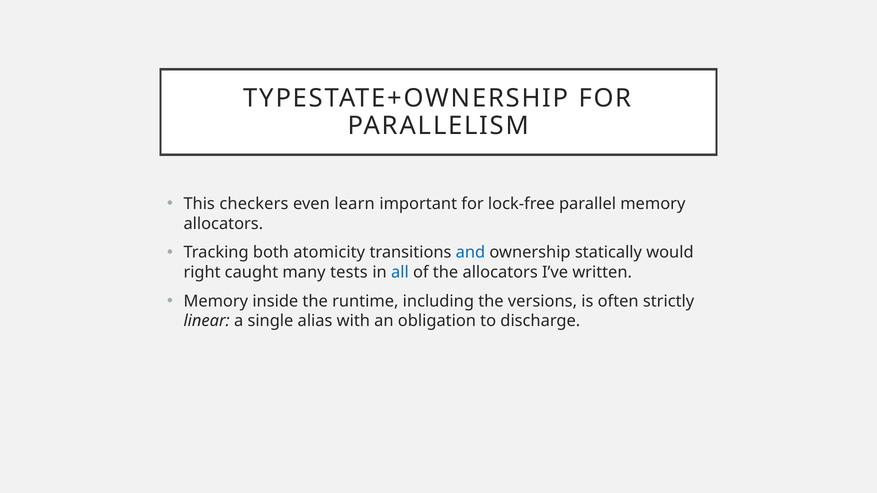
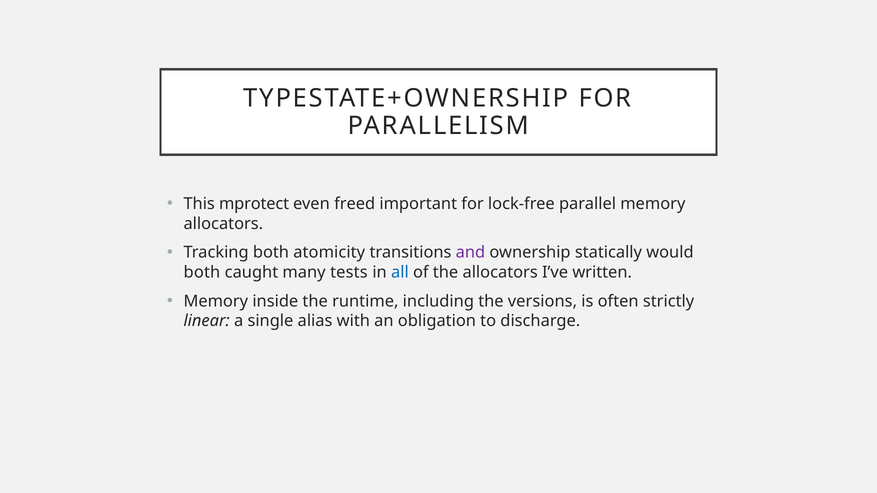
checkers: checkers -> mprotect (254, 204)
learn: learn -> freed (355, 204)
and colour: blue -> purple (470, 253)
right: right -> both (202, 272)
